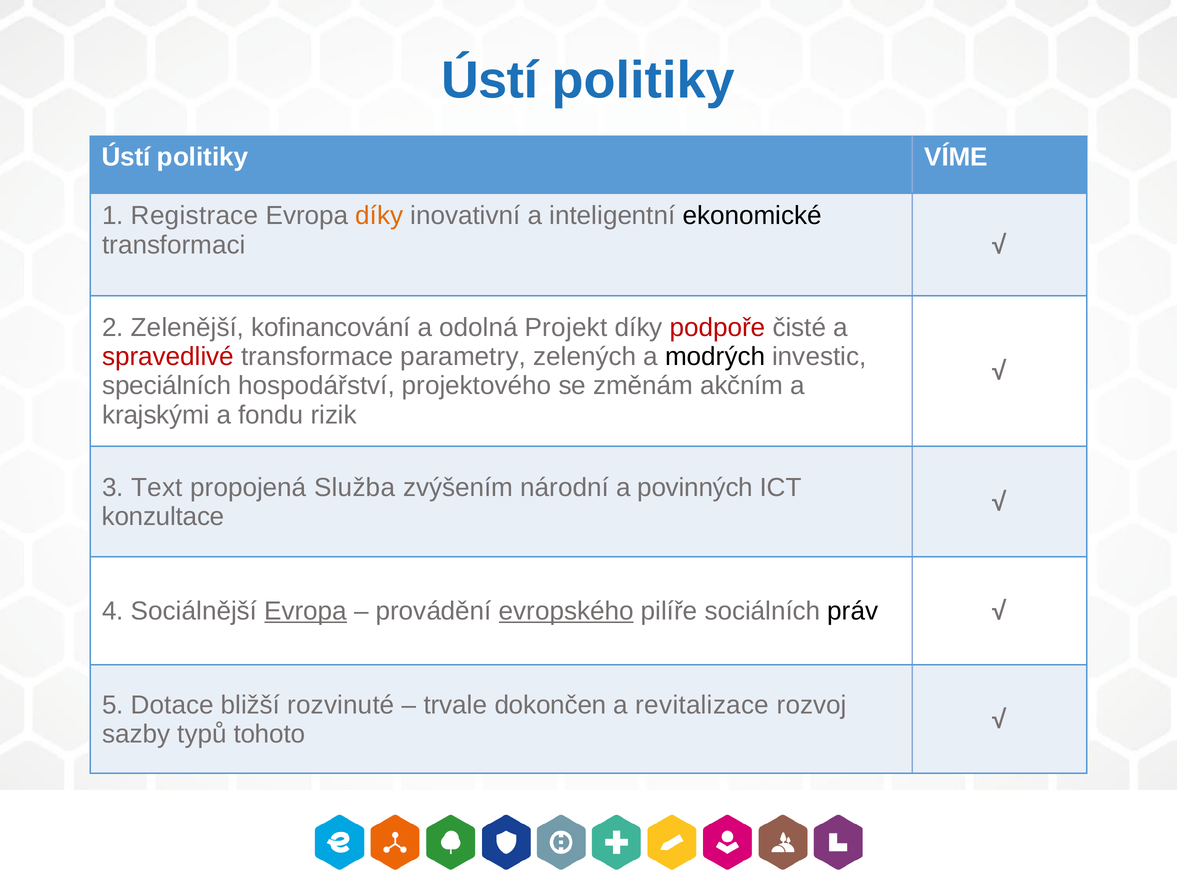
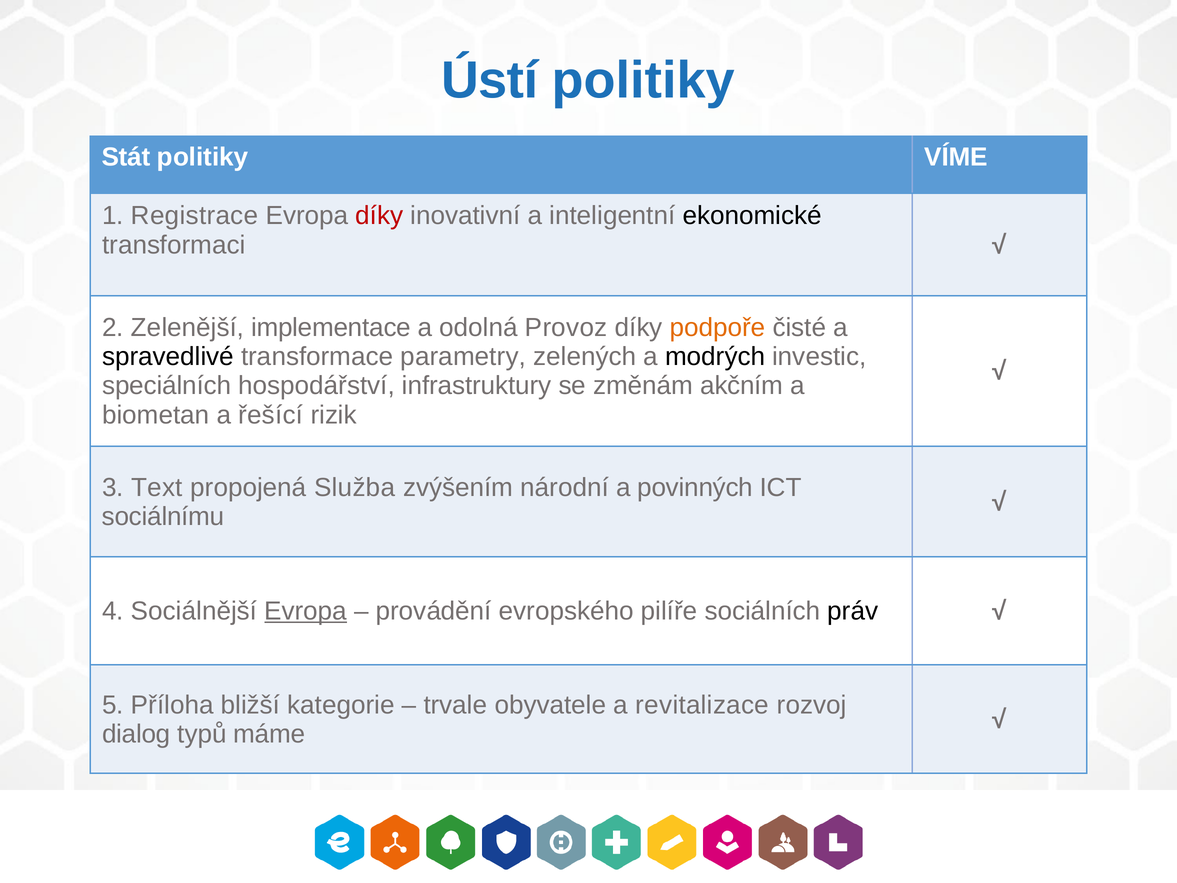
Ústí: Ústí -> Stát (126, 157)
díky colour: orange -> red (379, 216)
kofinancování: kofinancování -> implementace (331, 328)
Projekt: Projekt -> Provoz (566, 328)
podpoře colour: red -> orange (718, 328)
spravedlivé colour: red -> black (168, 357)
projektového: projektového -> infrastruktury (477, 386)
krajskými: krajskými -> biometan (156, 415)
fondu: fondu -> řešící (271, 415)
konzultace: konzultace -> sociálnímu (163, 516)
evropského underline: present -> none (566, 611)
Dotace: Dotace -> Příloha (172, 705)
rozvinuté: rozvinuté -> kategorie (341, 705)
dokončen: dokončen -> obyvatele (550, 705)
sazby: sazby -> dialog (136, 734)
tohoto: tohoto -> máme (269, 734)
